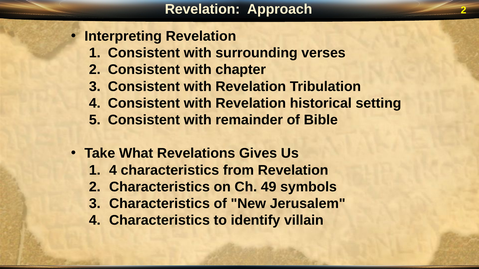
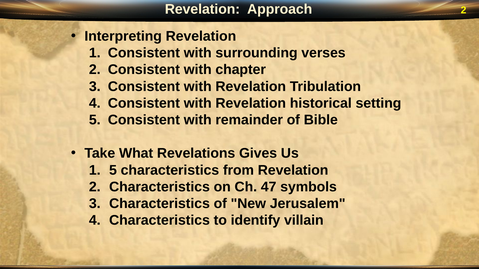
4: 4 -> 5 (113, 170)
49: 49 -> 47 (269, 187)
